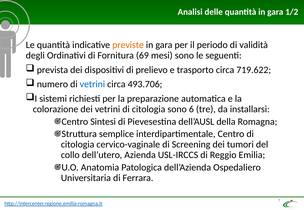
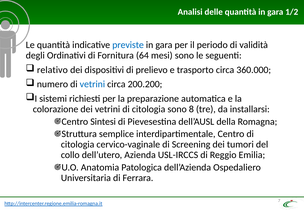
previste colour: orange -> blue (128, 45)
69: 69 -> 64 (142, 56)
prevista: prevista -> relativo (52, 70)
719.622: 719.622 -> 360.000 (254, 70)
493.706: 493.706 -> 200.200 (145, 84)
6: 6 -> 8 (191, 109)
